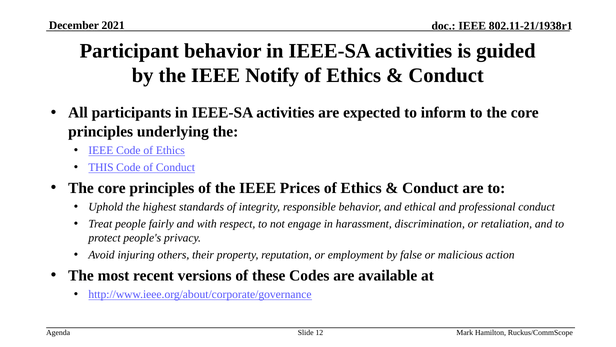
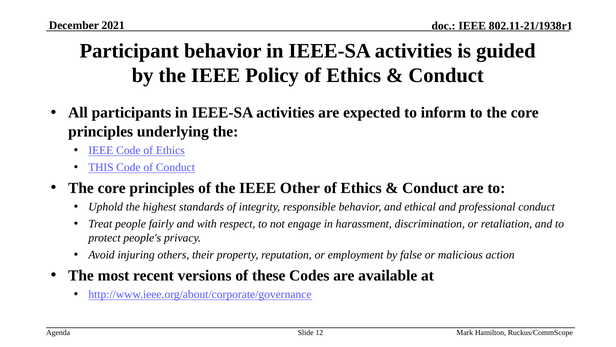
Notify: Notify -> Policy (272, 75)
Prices: Prices -> Other (300, 188)
